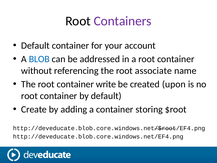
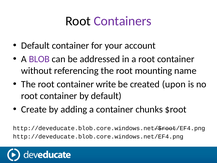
BLOB colour: blue -> purple (39, 59)
associate: associate -> mounting (154, 71)
storing: storing -> chunks (149, 109)
